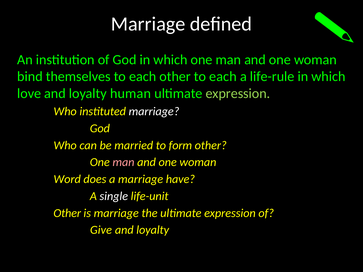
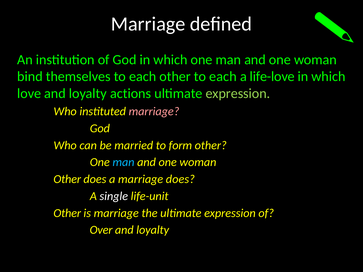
life-rule: life-rule -> life-love (272, 77)
human: human -> actions (131, 94)
marriage colour: white -> pink (154, 112)
man colour: pink -> light blue (123, 162)
Word: Word -> Other (67, 179)
marriage have: have -> does (180, 179)
Give: Give -> Over (101, 230)
